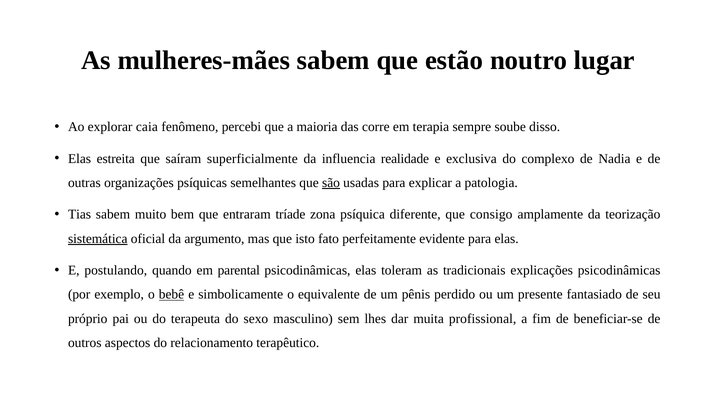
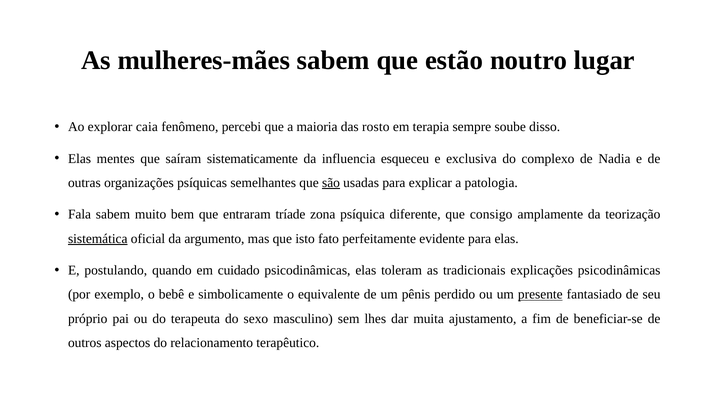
corre: corre -> rosto (376, 127)
estreita: estreita -> mentes (116, 159)
superficialmente: superficialmente -> sistematicamente (252, 159)
realidade: realidade -> esqueceu (405, 159)
Tias: Tias -> Fala (80, 214)
parental: parental -> cuidado (239, 270)
bebê underline: present -> none (171, 294)
presente underline: none -> present (540, 294)
profissional: profissional -> ajustamento (483, 318)
